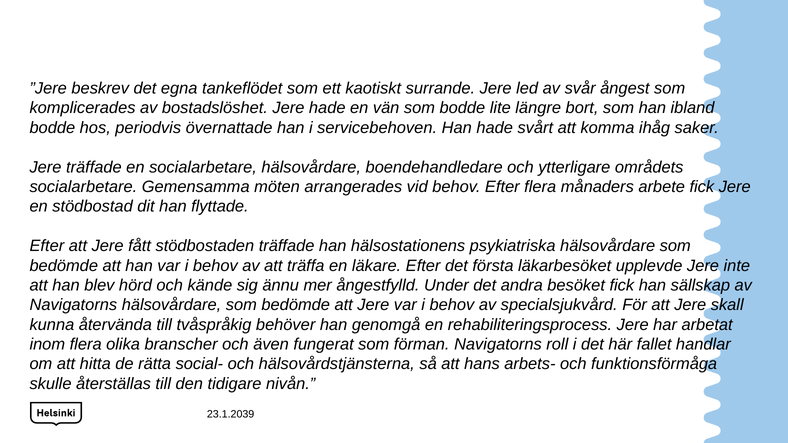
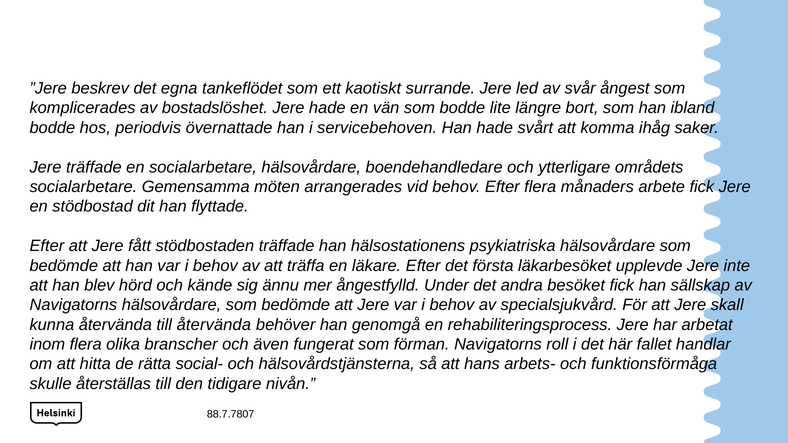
till tvåspråkig: tvåspråkig -> återvända (214, 325)
23.1.2039: 23.1.2039 -> 88.7.7807 (231, 414)
